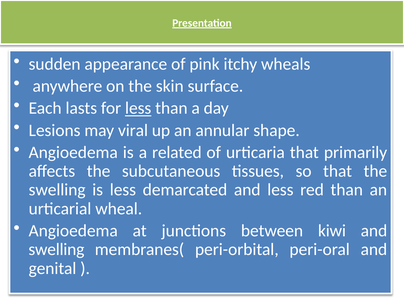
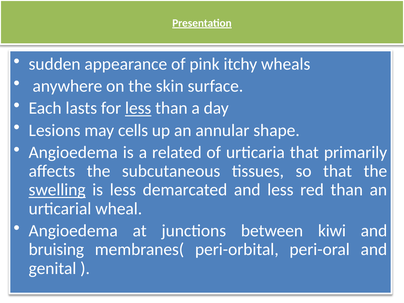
viral: viral -> cells (133, 130)
swelling underline: none -> present (57, 190)
swelling: swelling -> bruising (56, 250)
